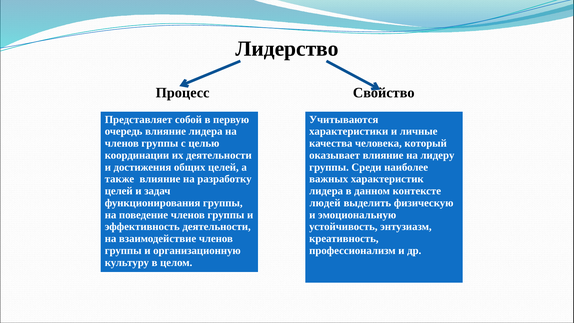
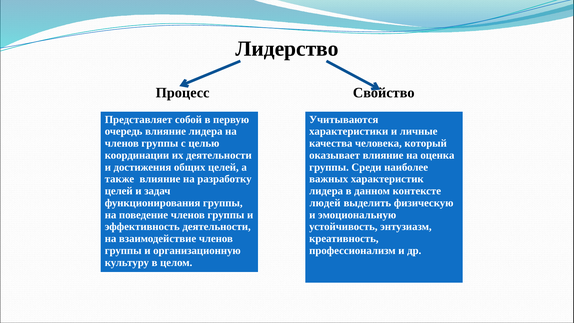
лидеру: лидеру -> оценка (437, 155)
